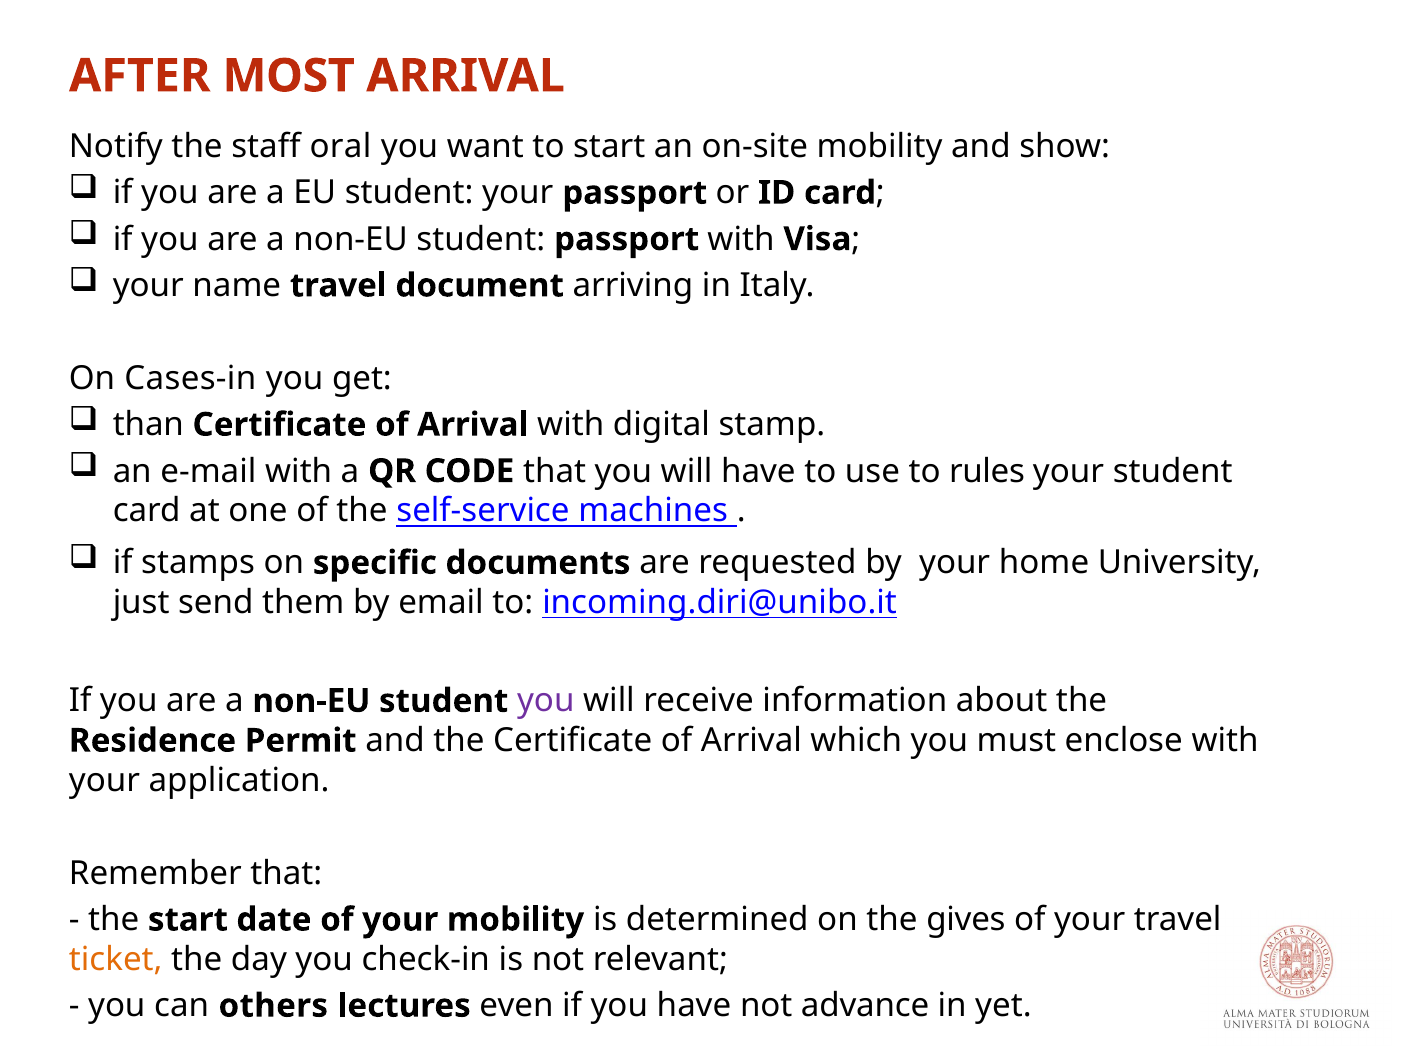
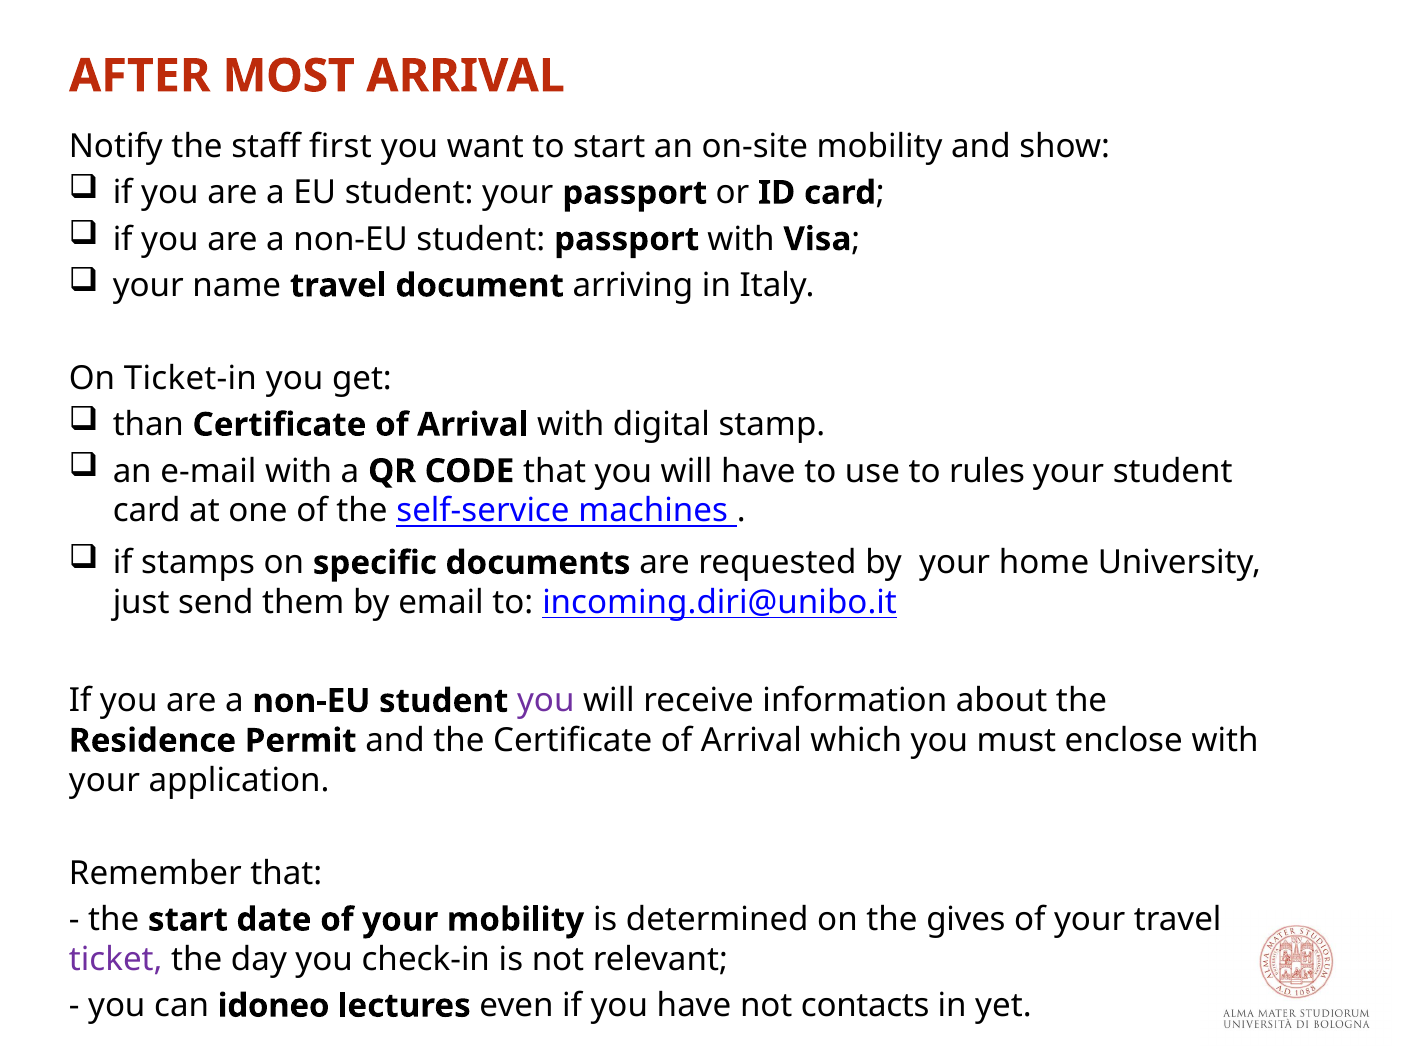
oral: oral -> first (340, 146)
Cases-in: Cases-in -> Ticket-in (190, 378)
ticket colour: orange -> purple (116, 959)
others: others -> idoneo (274, 1005)
advance: advance -> contacts (865, 1005)
